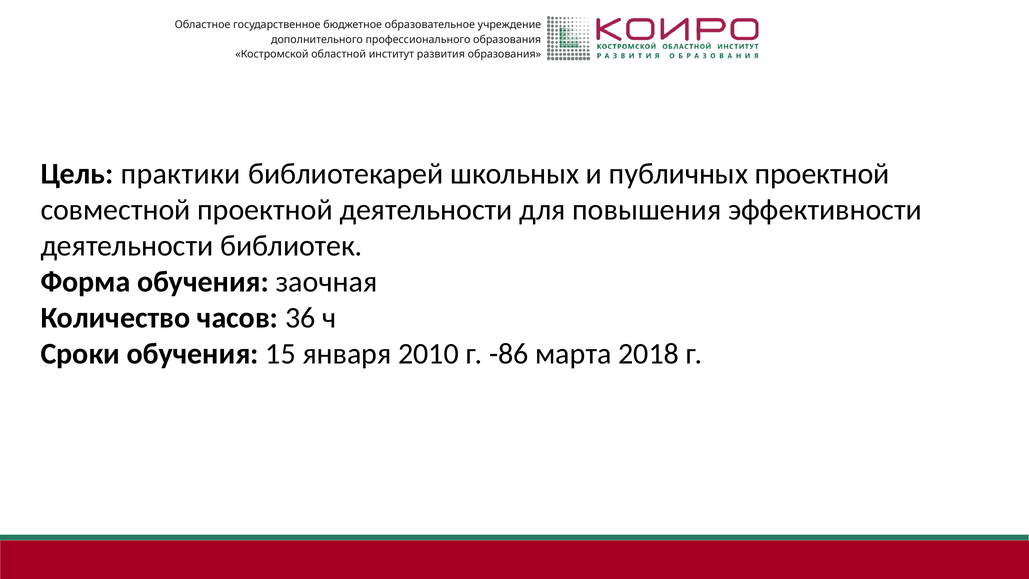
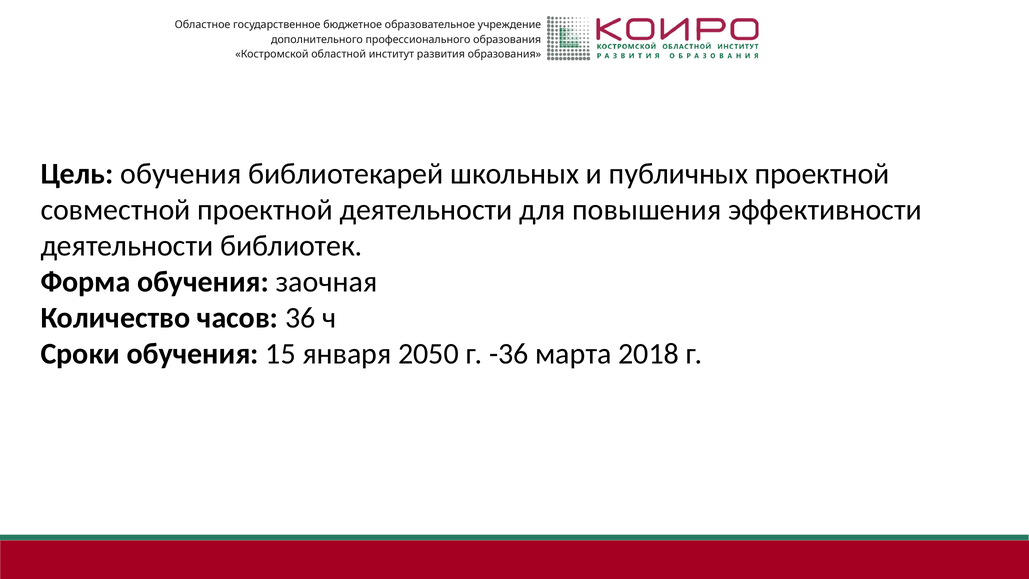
Цель практики: практики -> обучения (181, 174)
2010: 2010 -> 2050 (428, 354)
-86: -86 -> -36 (509, 354)
